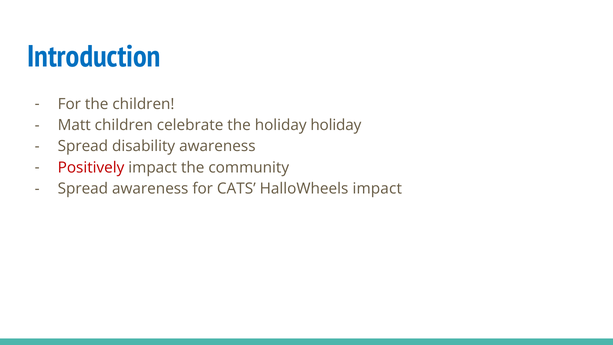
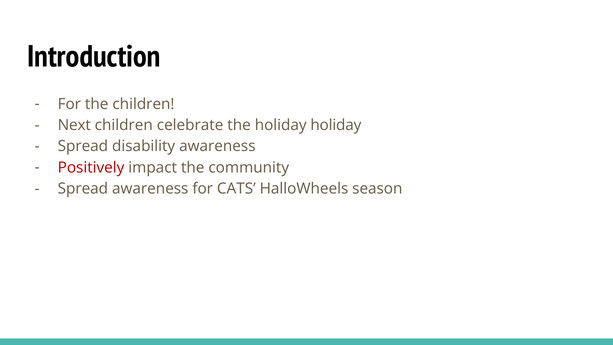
Introduction colour: blue -> black (94, 56)
Matt: Matt -> Next (74, 125)
HalloWheels impact: impact -> season (377, 189)
